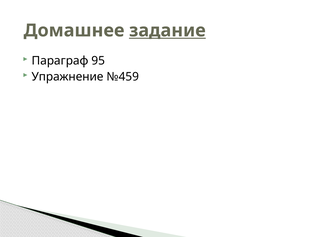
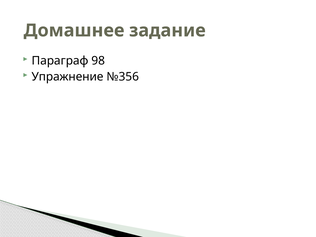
задание underline: present -> none (167, 30)
95: 95 -> 98 (98, 61)
№459: №459 -> №356 (123, 77)
